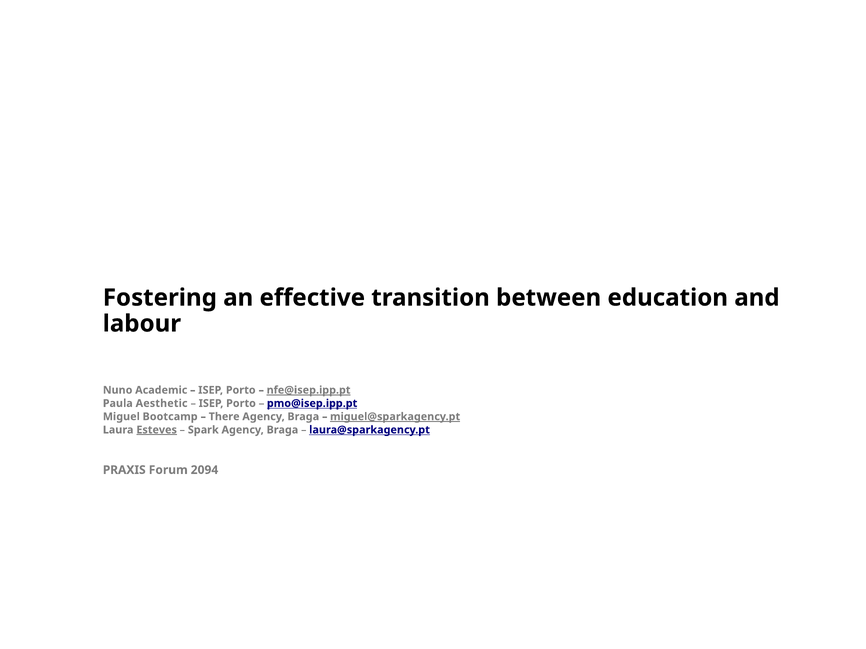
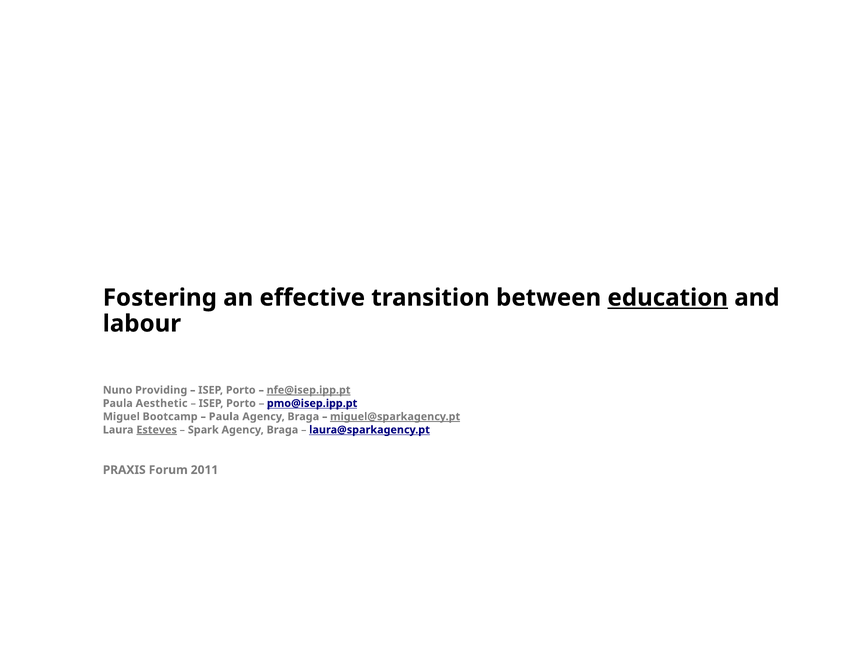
education underline: none -> present (668, 298)
Academic: Academic -> Providing (161, 390)
There: There -> Paula (224, 417)
2094: 2094 -> 2011 (204, 470)
